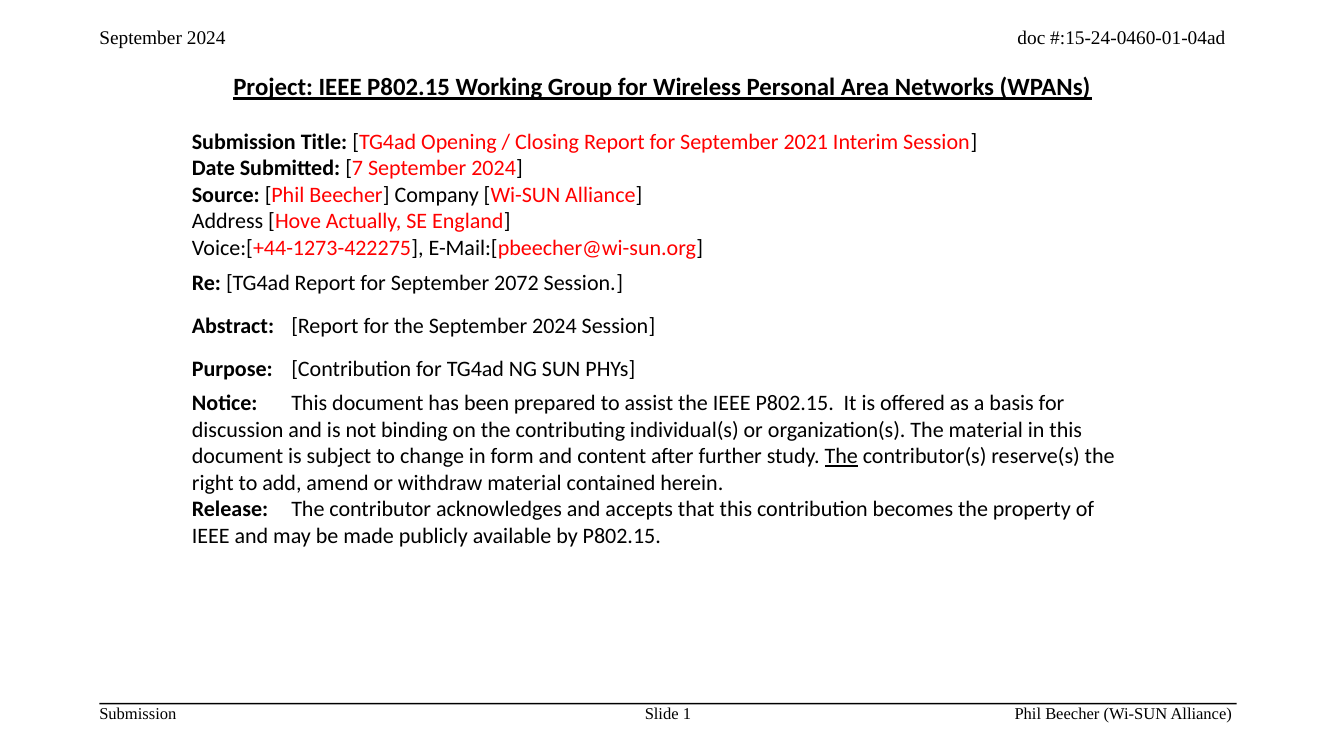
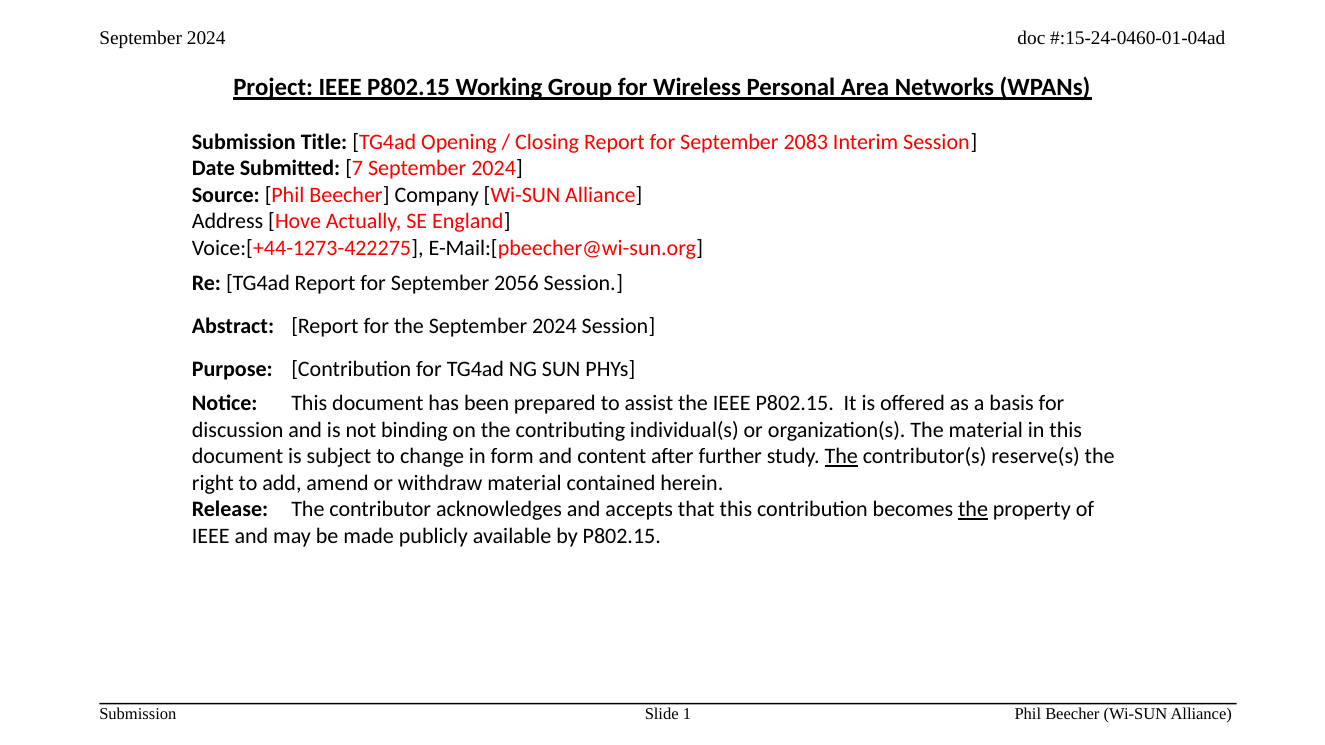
2021: 2021 -> 2083 (806, 142)
2072: 2072 -> 2056 (516, 283)
the underline: none -> present (973, 510)
